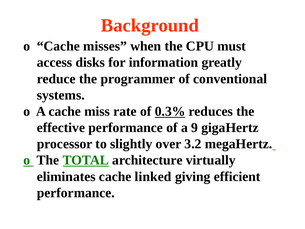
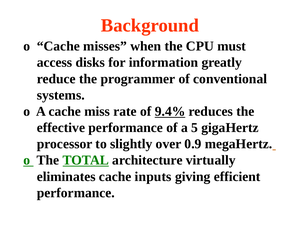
0.3%: 0.3% -> 9.4% (170, 111)
9: 9 -> 5 (195, 128)
3.2: 3.2 -> 0.9 (193, 144)
linked: linked -> inputs (153, 176)
